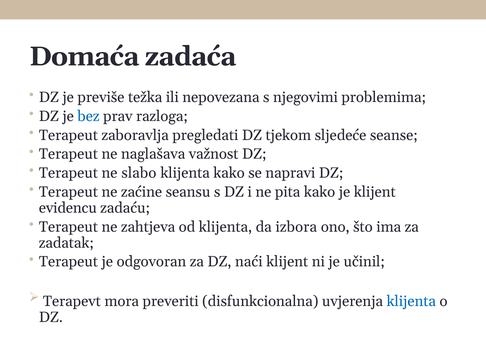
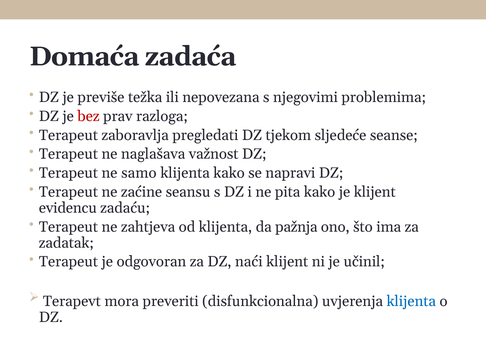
bez colour: blue -> red (89, 116)
slabo: slabo -> samo (139, 173)
izbora: izbora -> pažnja (296, 227)
